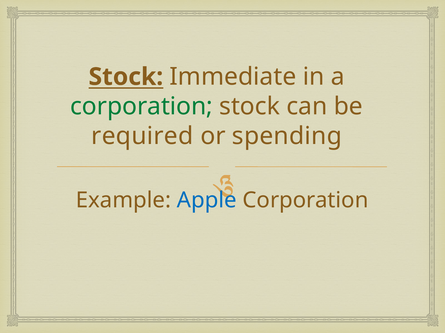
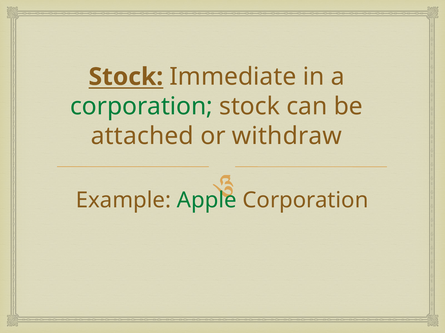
required: required -> attached (142, 136)
spending: spending -> withdraw (287, 136)
Apple colour: blue -> green (207, 200)
